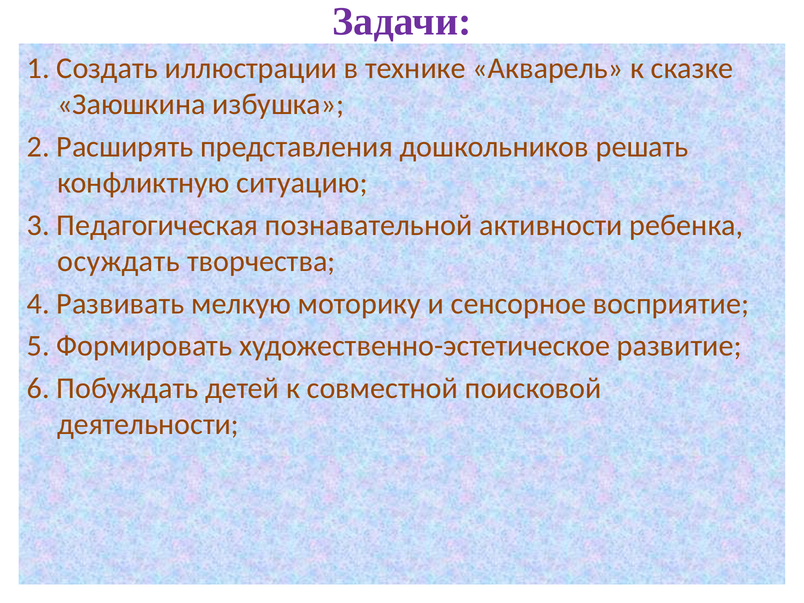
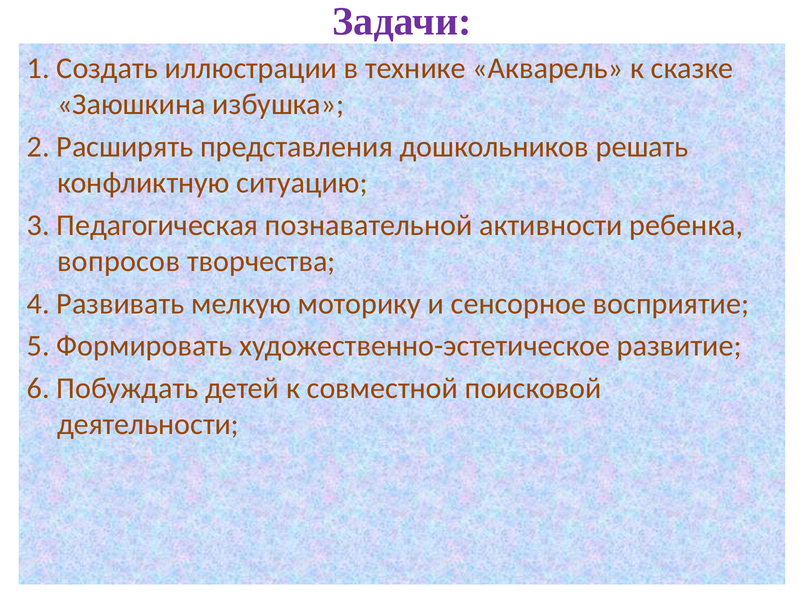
осуждать: осуждать -> вопросов (119, 261)
